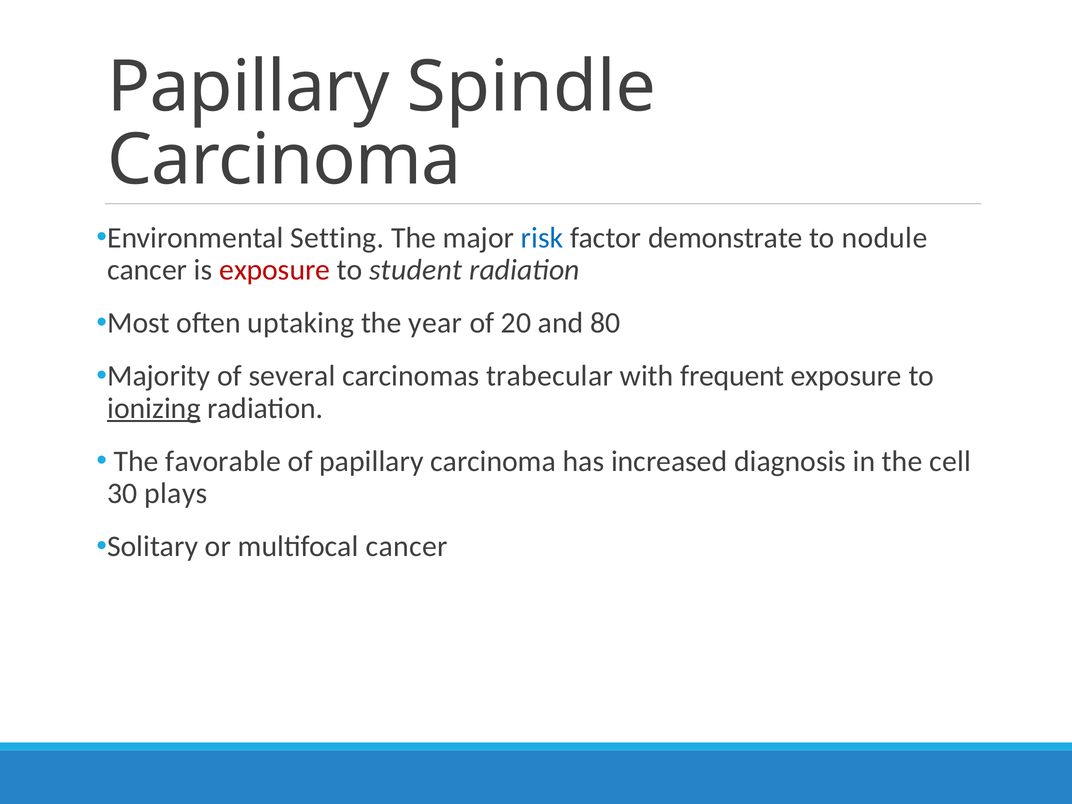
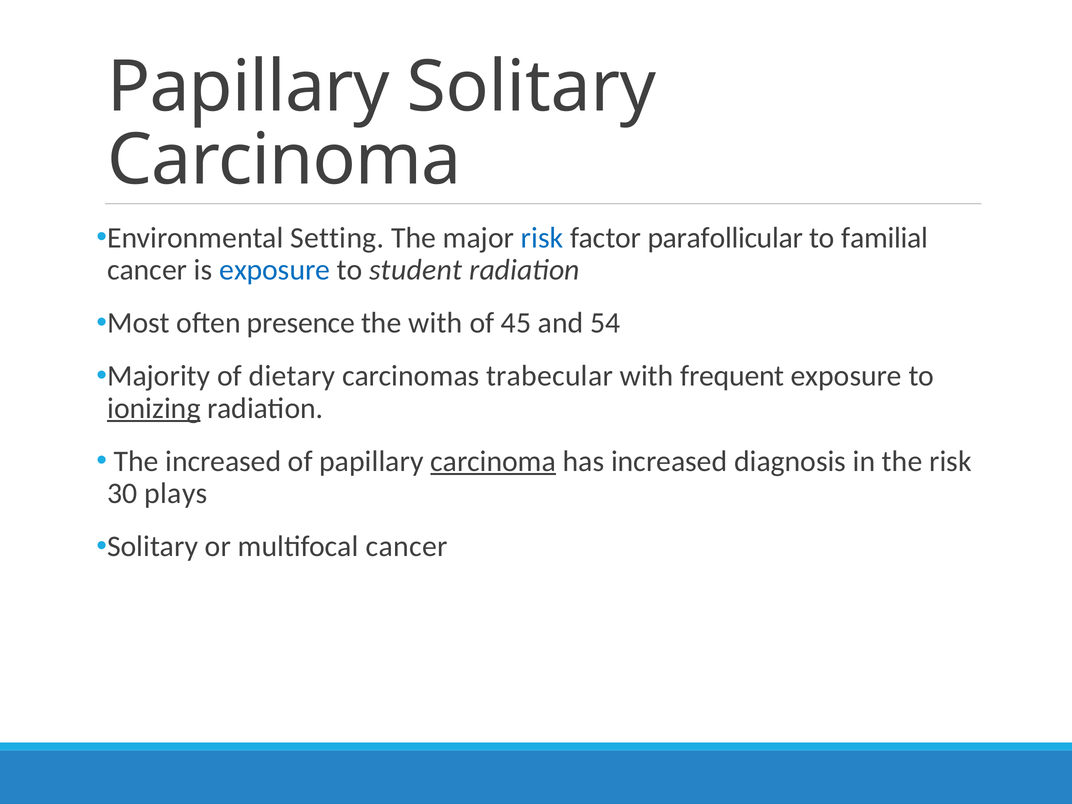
Papillary Spindle: Spindle -> Solitary (532, 87)
demonstrate: demonstrate -> parafollicular (725, 238)
nodule: nodule -> familial (885, 238)
exposure colour: red -> blue (275, 270)
uptaking: uptaking -> presence (301, 323)
the year: year -> with (435, 323)
20: 20 -> 45 (516, 323)
80: 80 -> 54 (605, 323)
several: several -> dietary (292, 376)
The favorable: favorable -> increased (223, 461)
carcinoma underline: none -> present (493, 461)
the cell: cell -> risk (950, 461)
